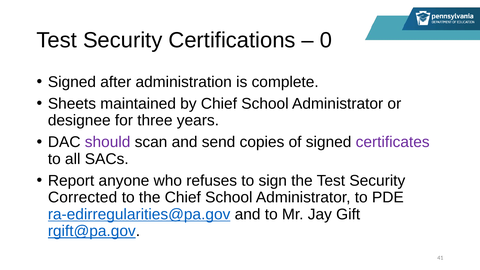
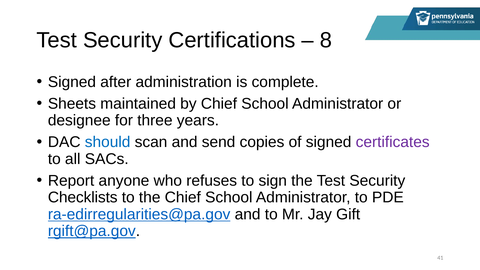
0: 0 -> 8 (326, 40)
should colour: purple -> blue (108, 142)
Corrected: Corrected -> Checklists (83, 197)
